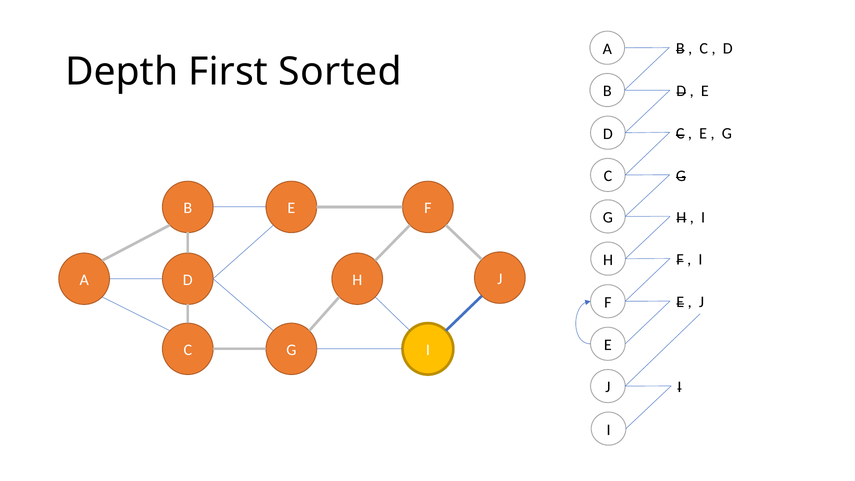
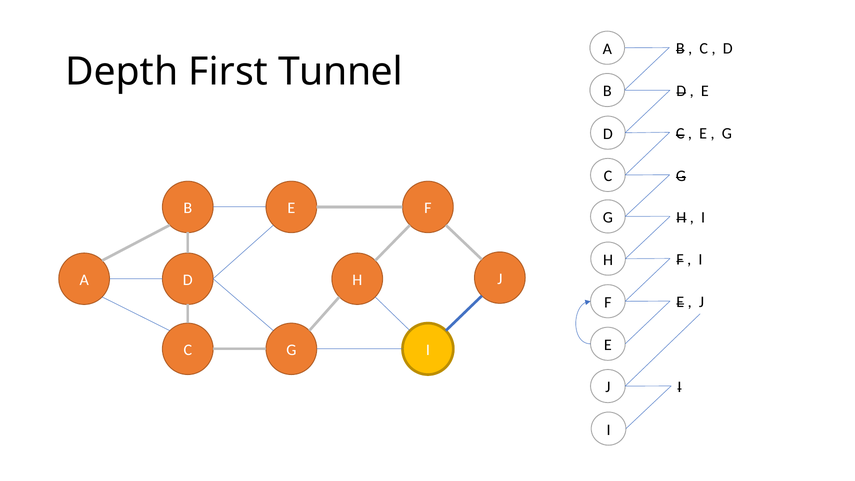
Sorted: Sorted -> Tunnel (340, 72)
